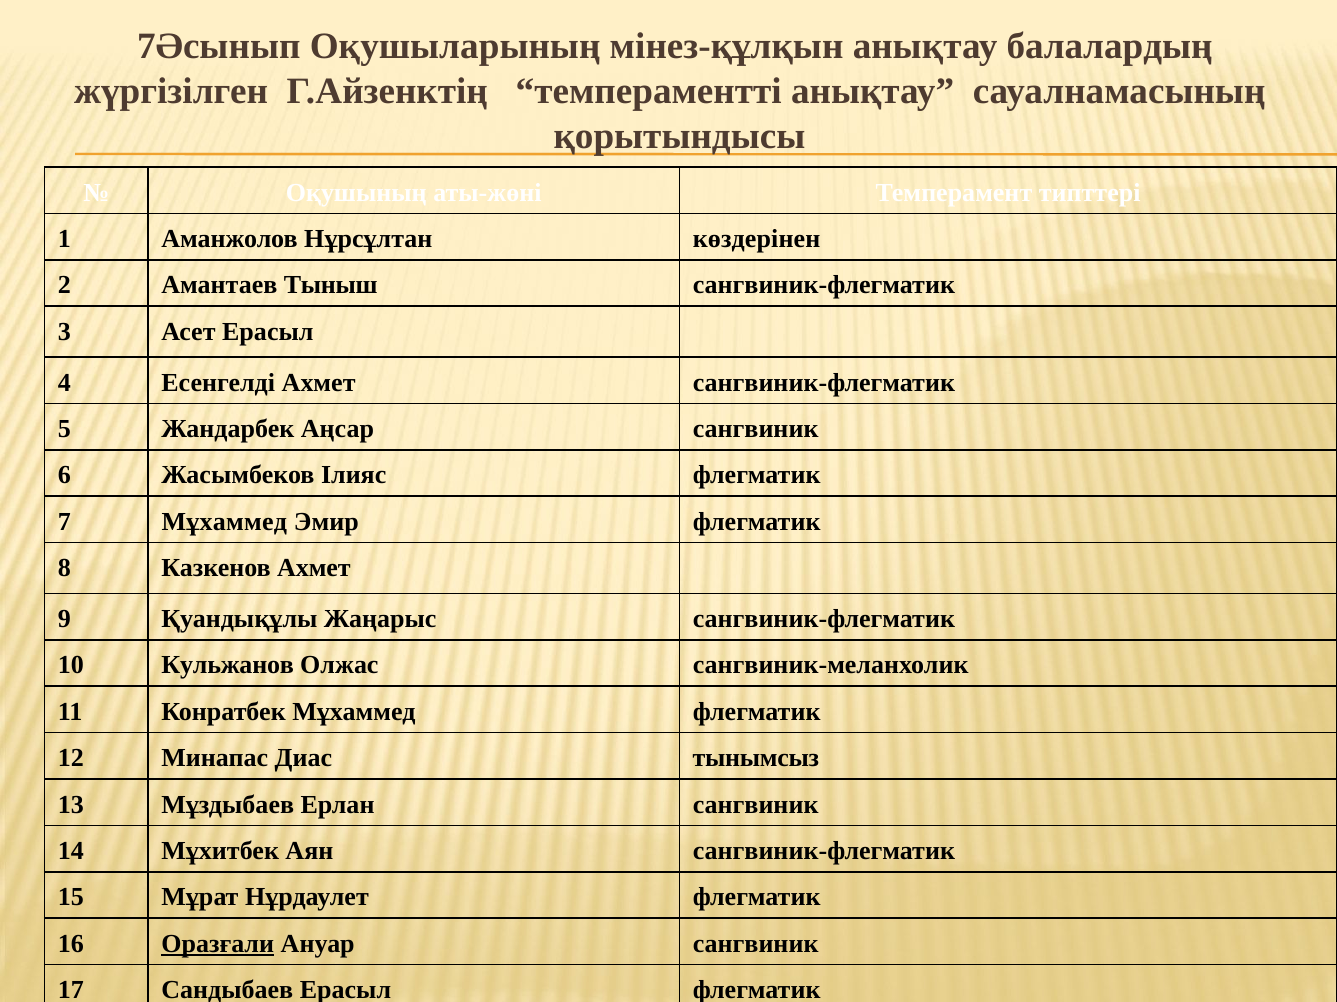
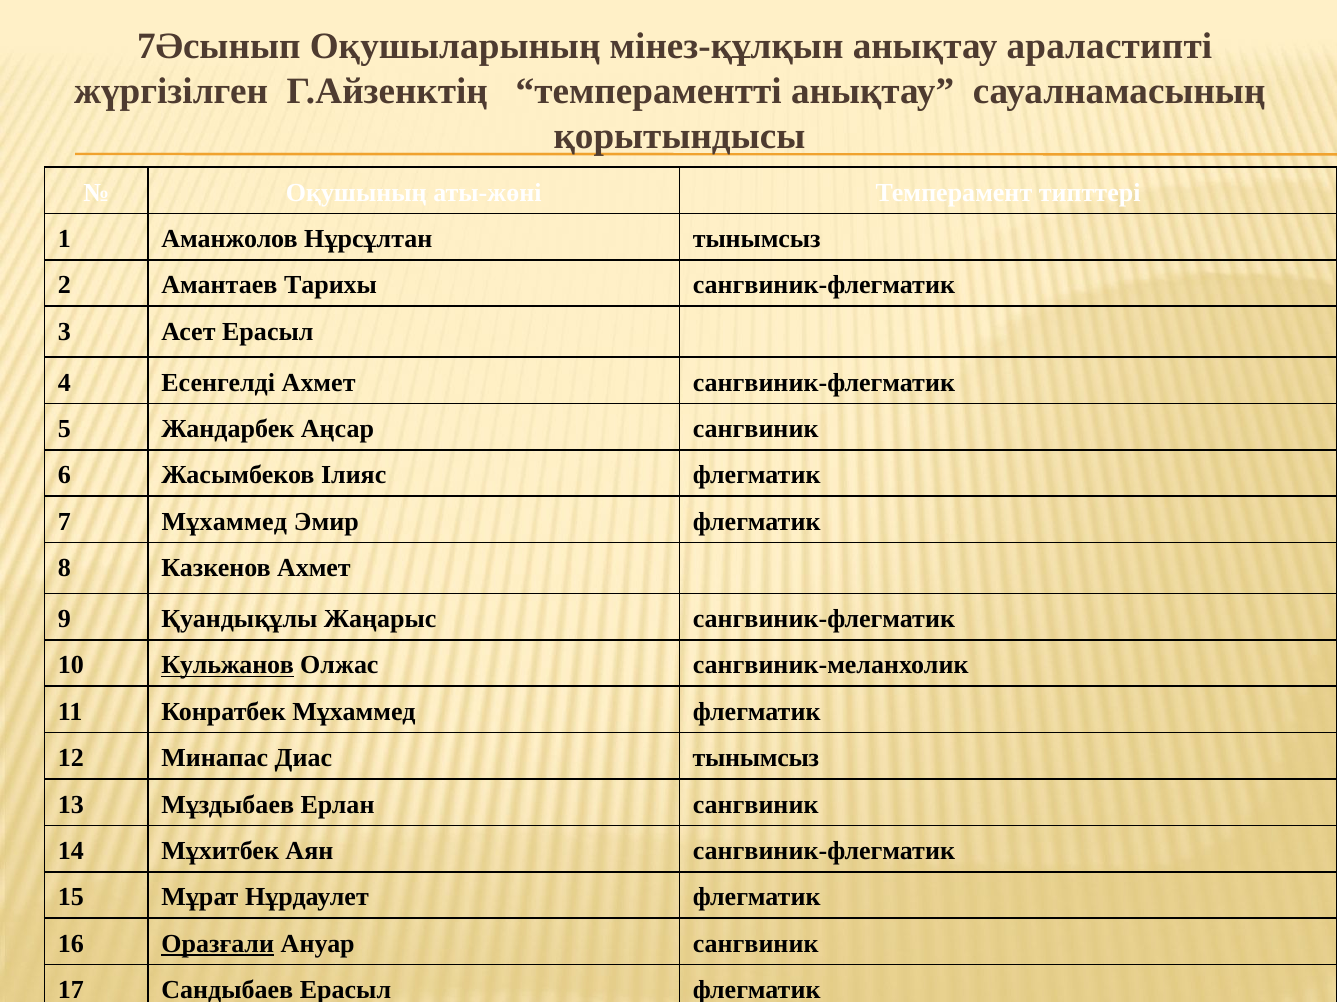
балалардың: балалардың -> араластипті (1109, 47)
Нұрсұлтан көздерінен: көздерінен -> тынымсыз (757, 239)
Тыныш: Тыныш -> Тарихы (331, 286)
Кульжанов underline: none -> present (228, 666)
